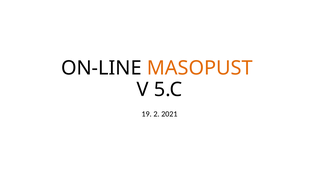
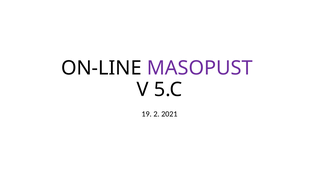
MASOPUST colour: orange -> purple (200, 68)
